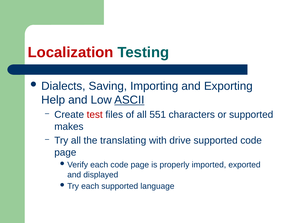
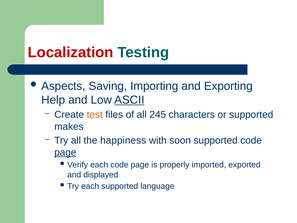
Dialects: Dialects -> Aspects (63, 86)
test colour: red -> orange (95, 115)
551: 551 -> 245 (158, 115)
translating: translating -> happiness (123, 140)
drive: drive -> soon (180, 140)
page underline: none -> present (65, 152)
